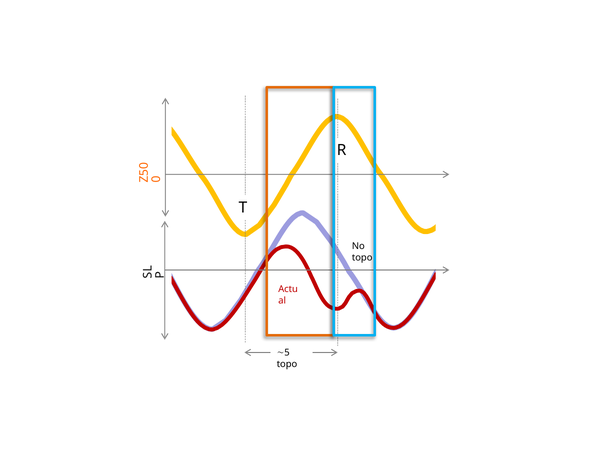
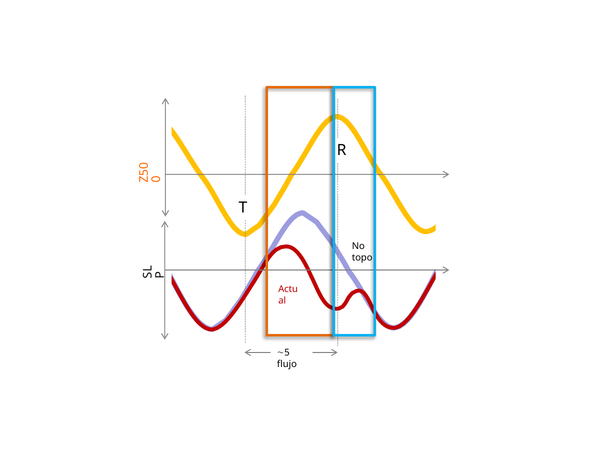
topo: topo -> flujo (287, 364)
